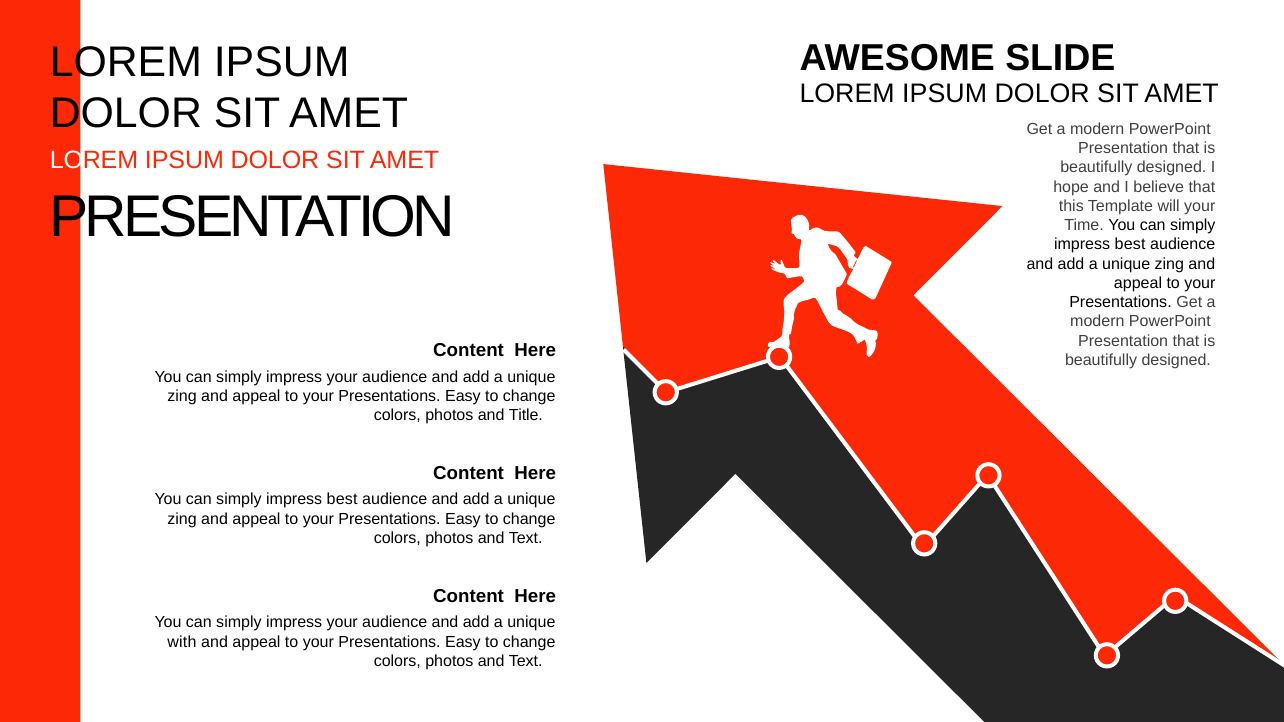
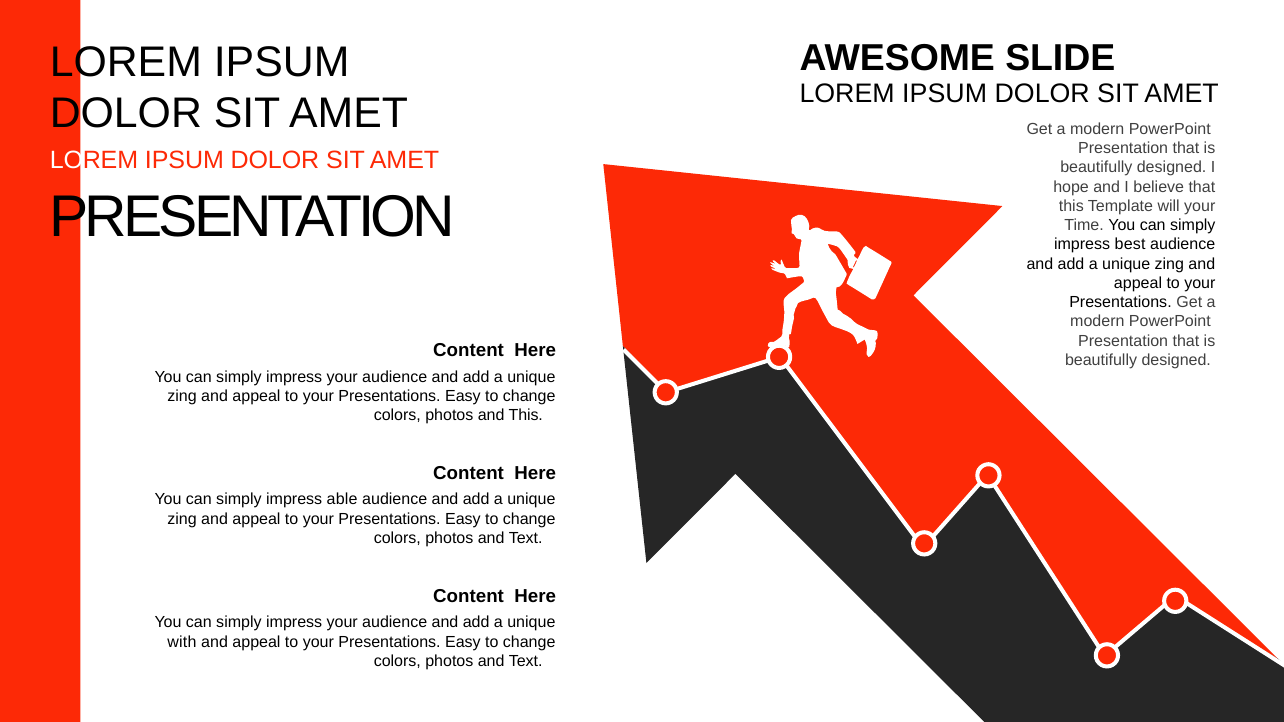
and Title: Title -> This (526, 415)
best: best -> able (342, 500)
